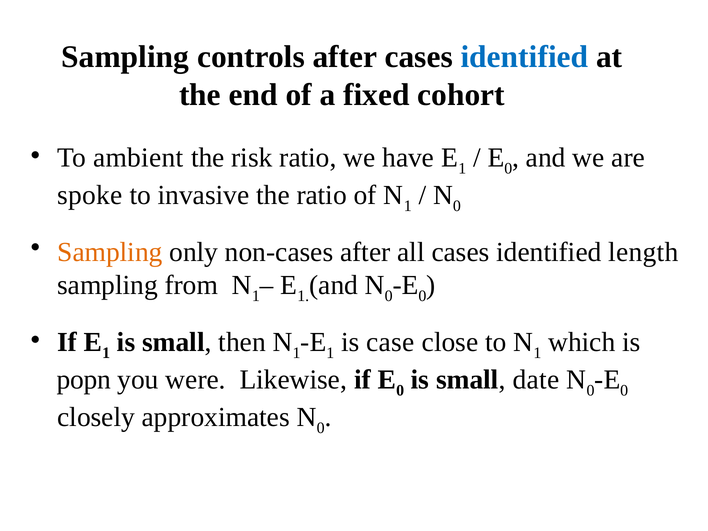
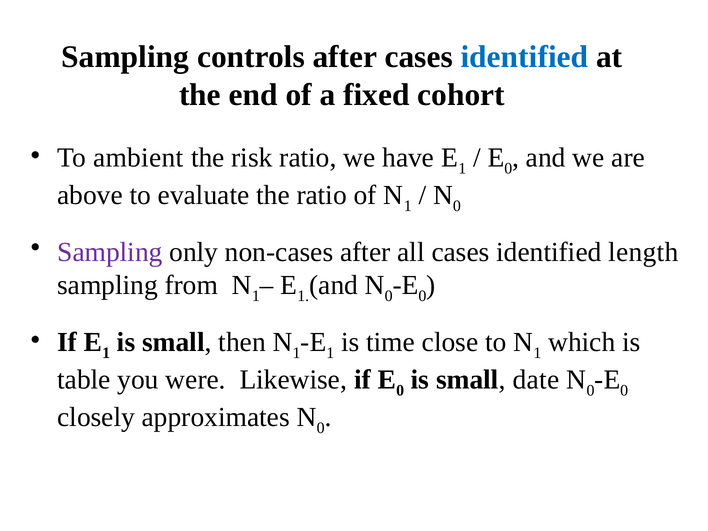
spoke: spoke -> above (90, 195)
invasive: invasive -> evaluate (204, 195)
Sampling colour: orange -> purple (110, 252)
case: case -> time (391, 342)
popn: popn -> table (84, 380)
